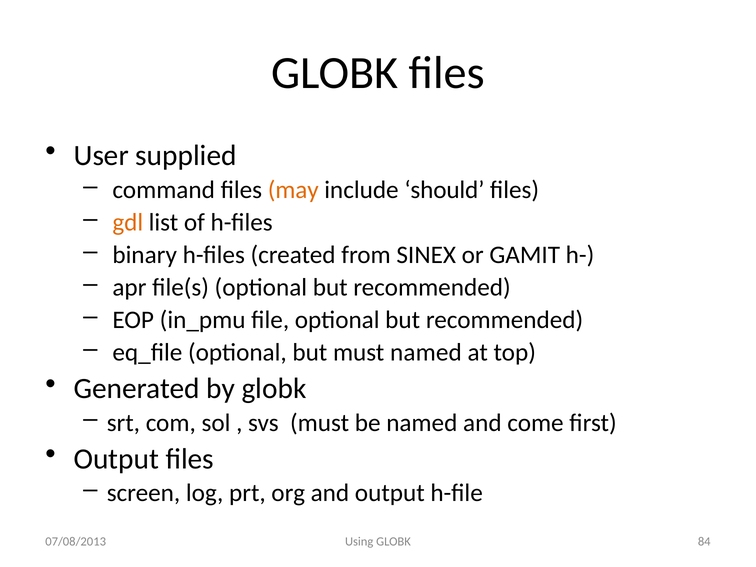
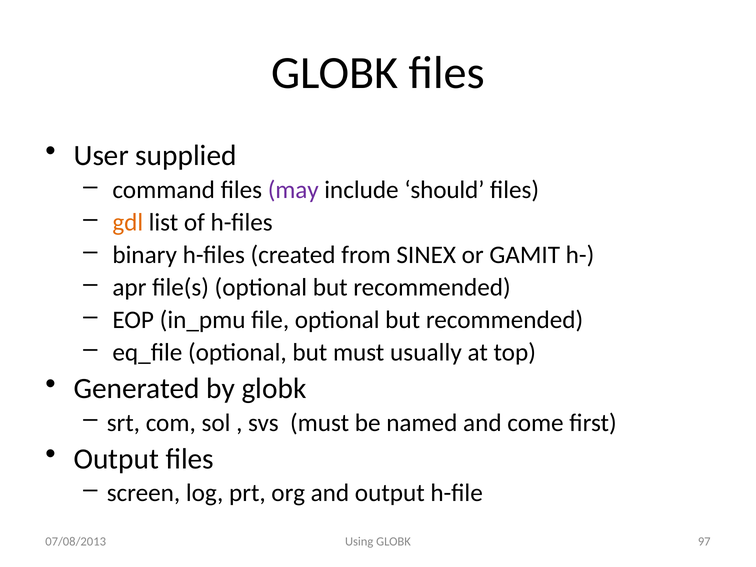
may colour: orange -> purple (293, 190)
must named: named -> usually (426, 353)
84: 84 -> 97 (704, 541)
